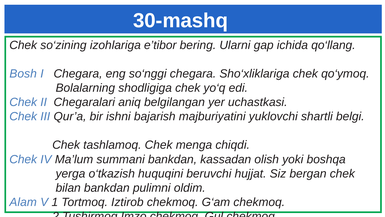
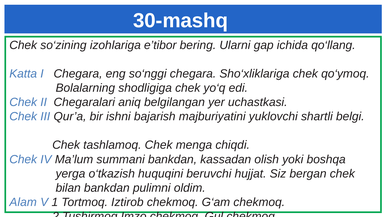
Bosh: Bosh -> Katta (23, 74)
